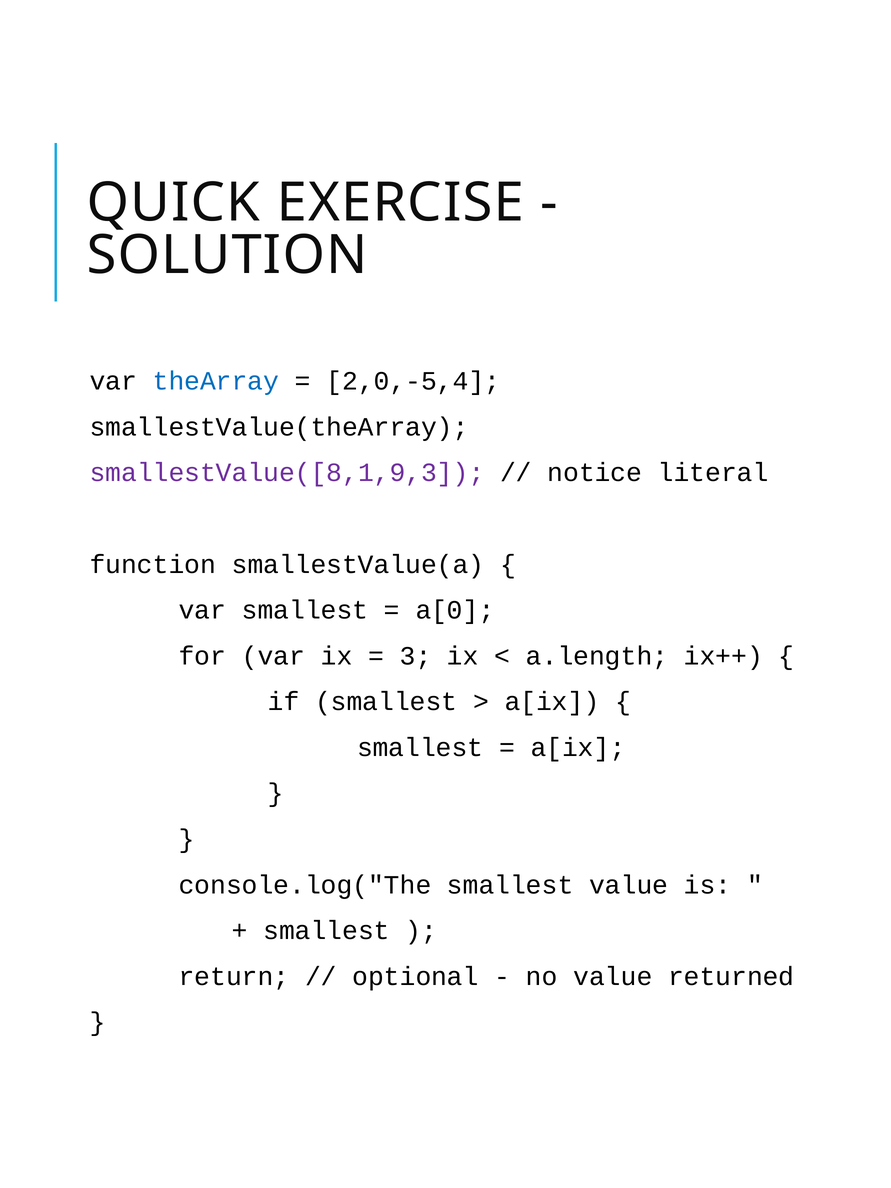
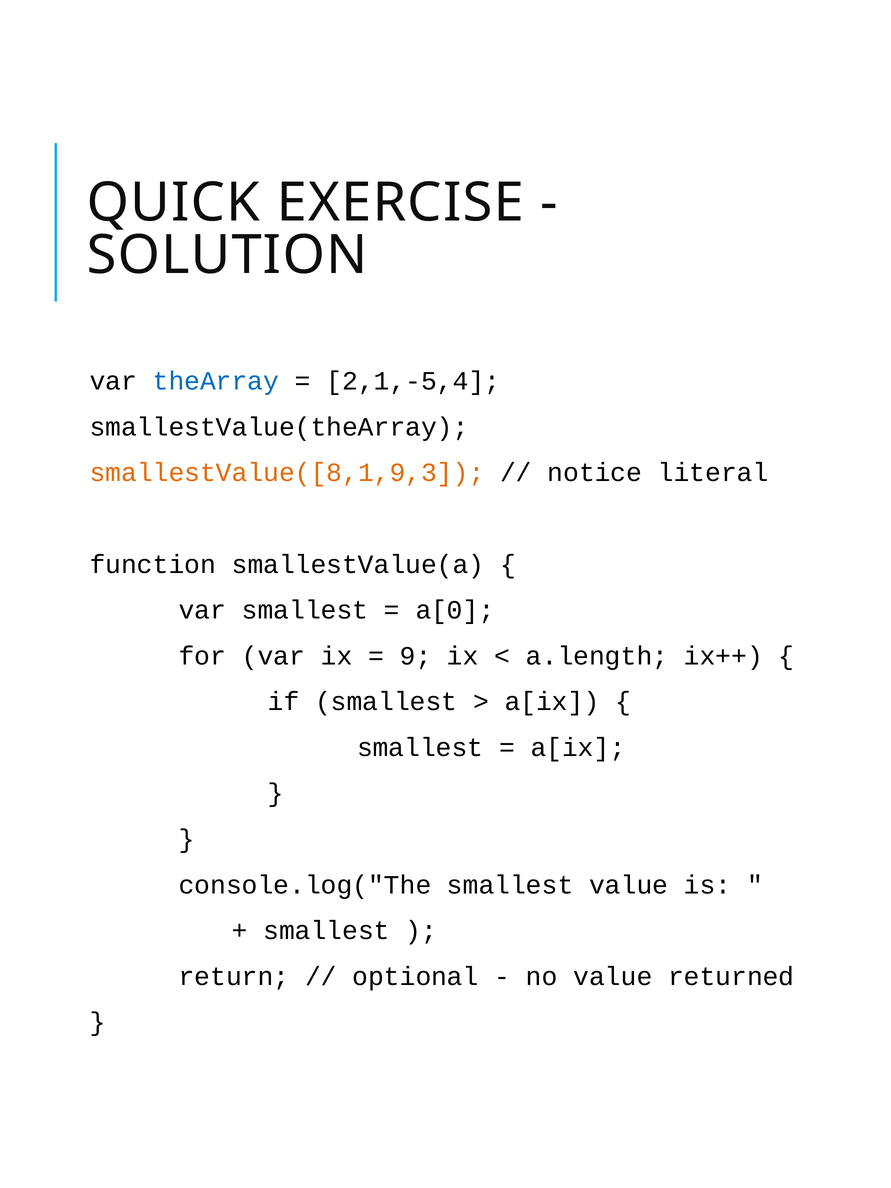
2,0,-5,4: 2,0,-5,4 -> 2,1,-5,4 (413, 381)
smallestValue([8,1,9,3 colour: purple -> orange (287, 473)
3: 3 -> 9 (416, 656)
